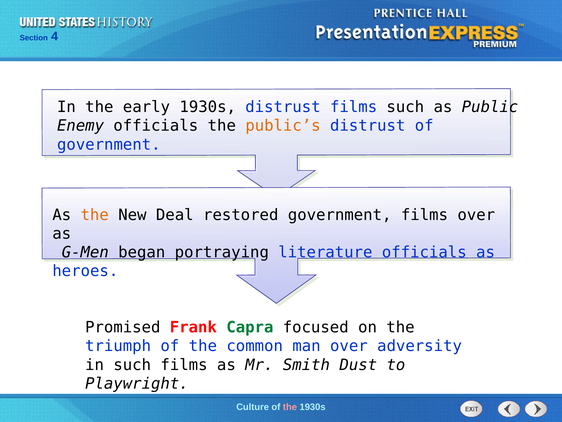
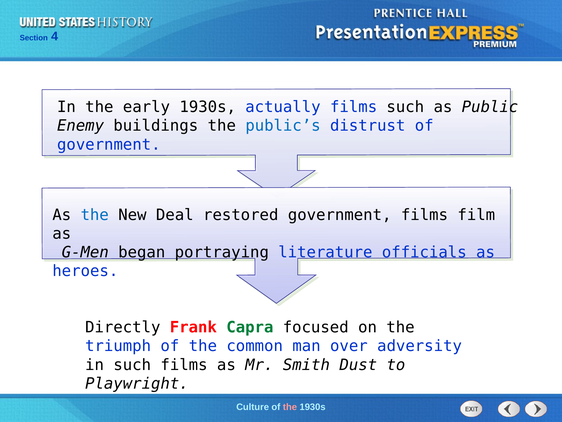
1930s distrust: distrust -> actually (283, 107)
Enemy officials: officials -> buildings (156, 126)
public’s colour: orange -> blue (283, 126)
the colour: orange -> blue (95, 215)
films over: over -> film (476, 215)
Promised: Promised -> Directly (123, 327)
